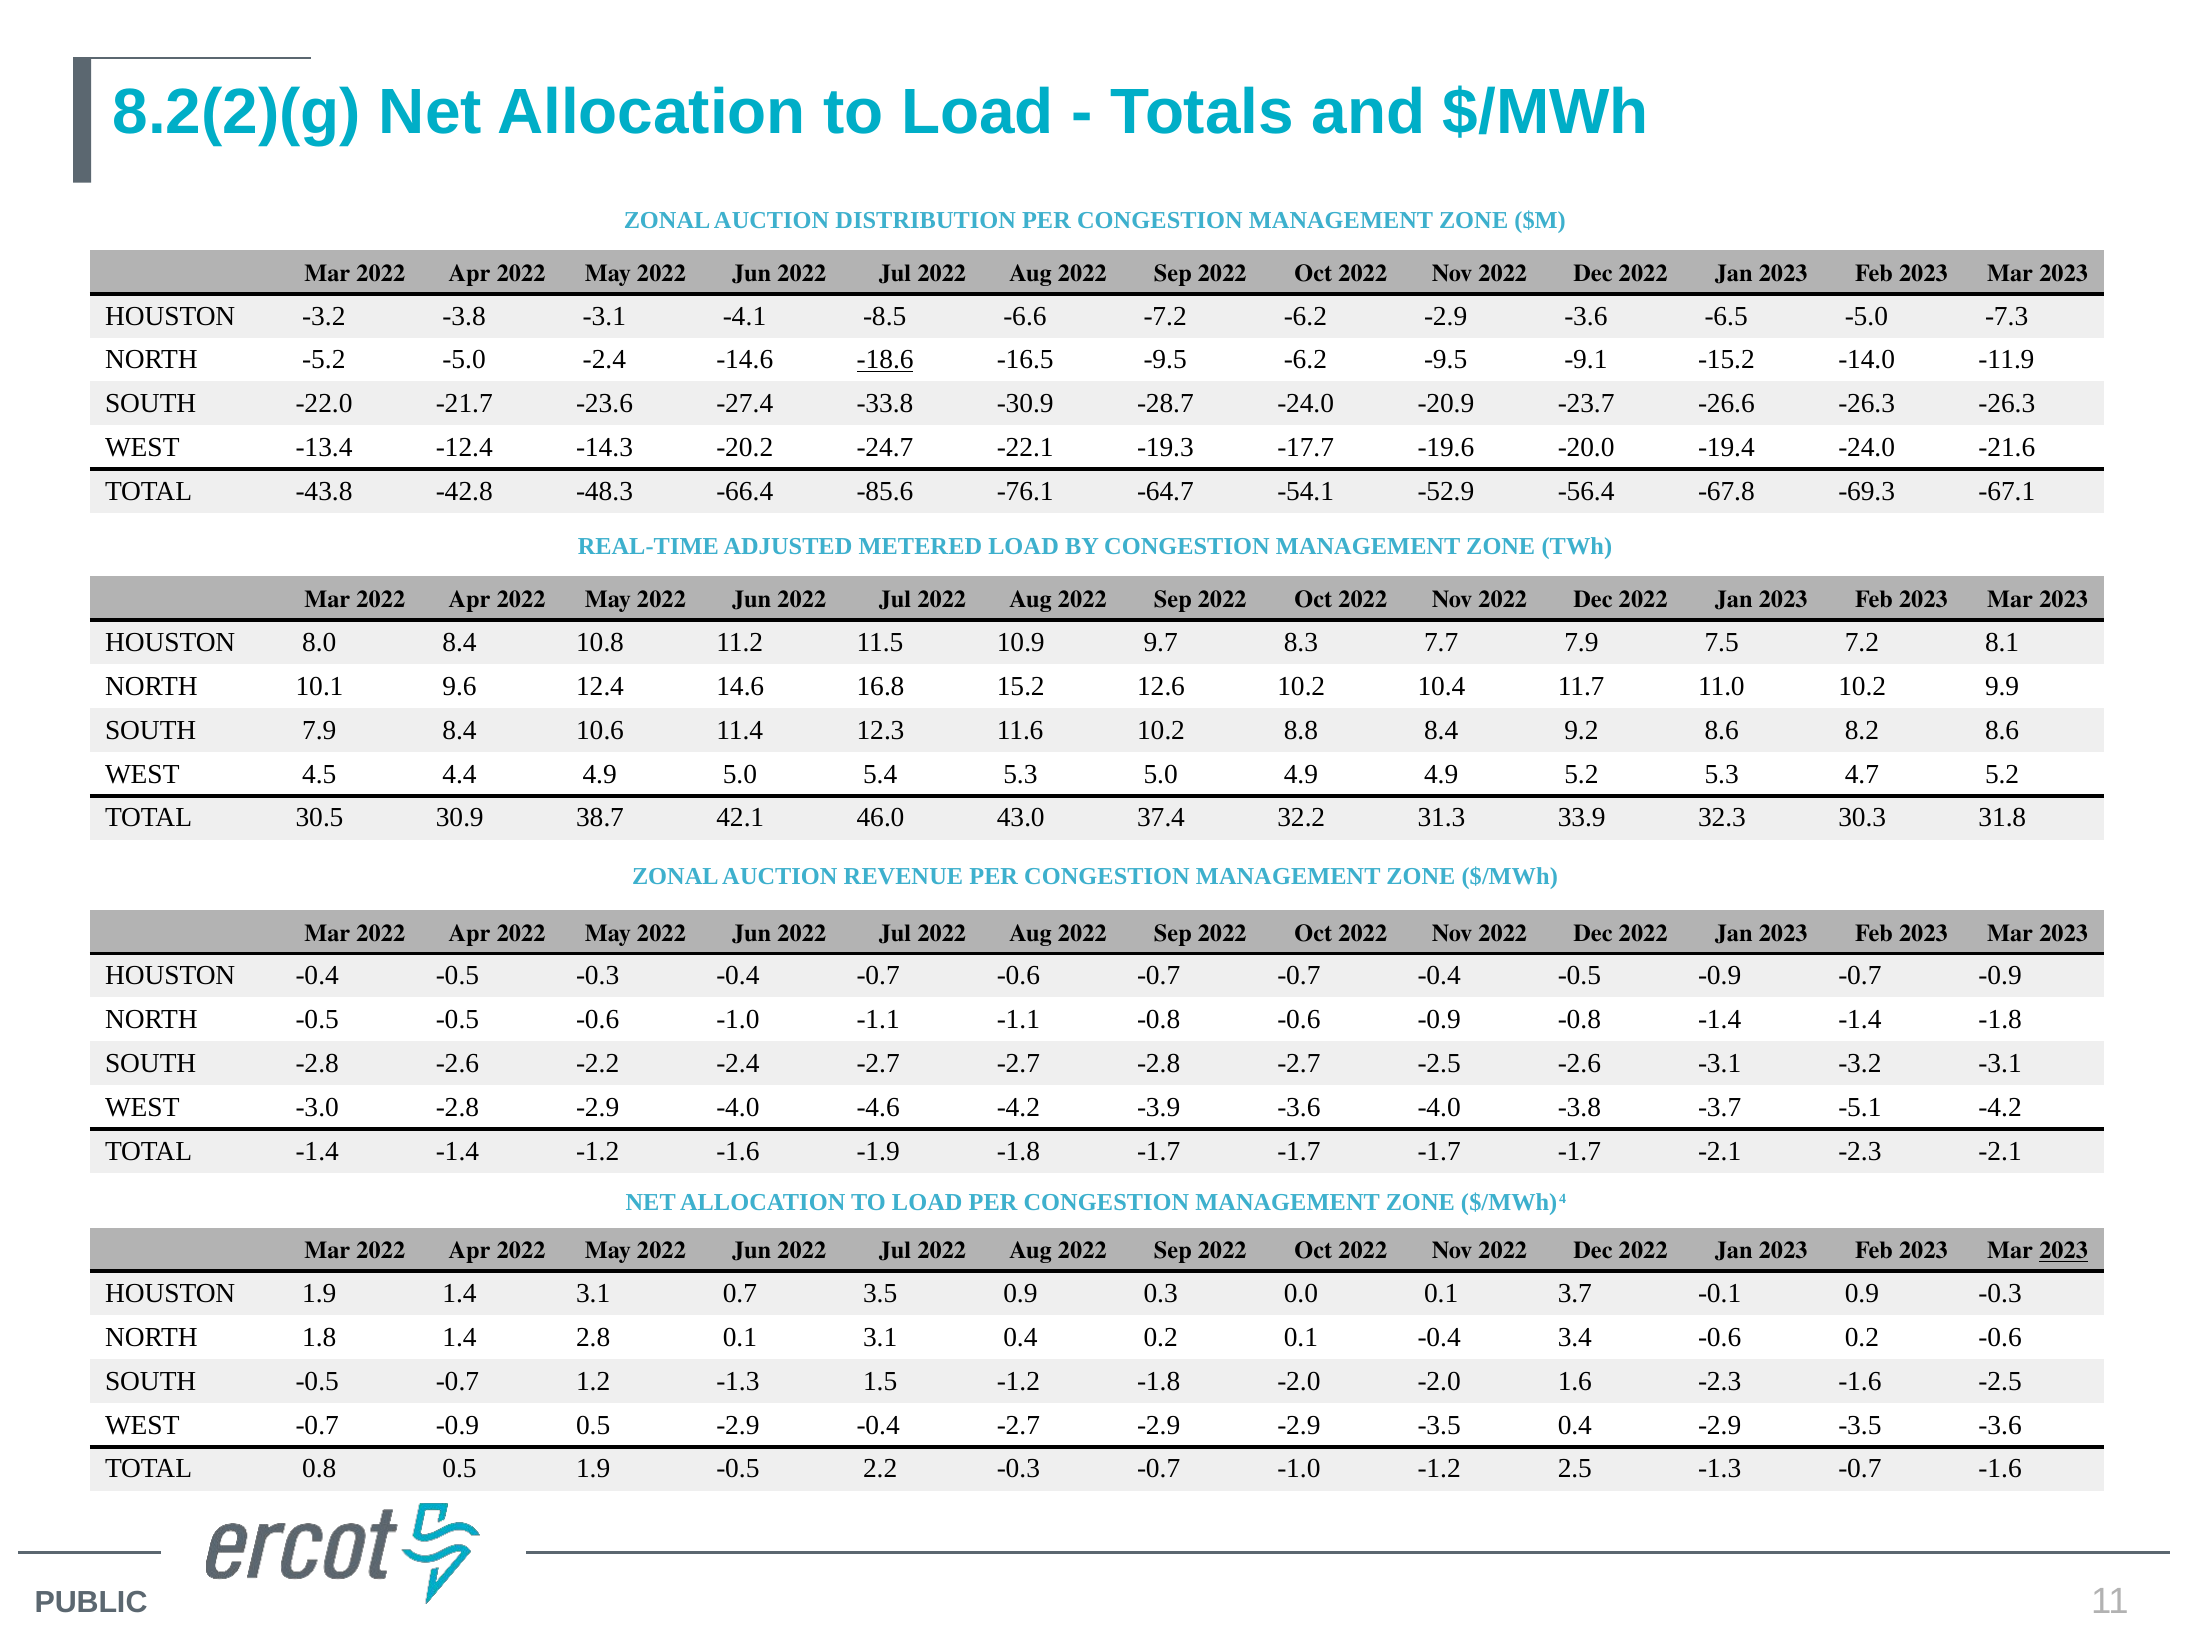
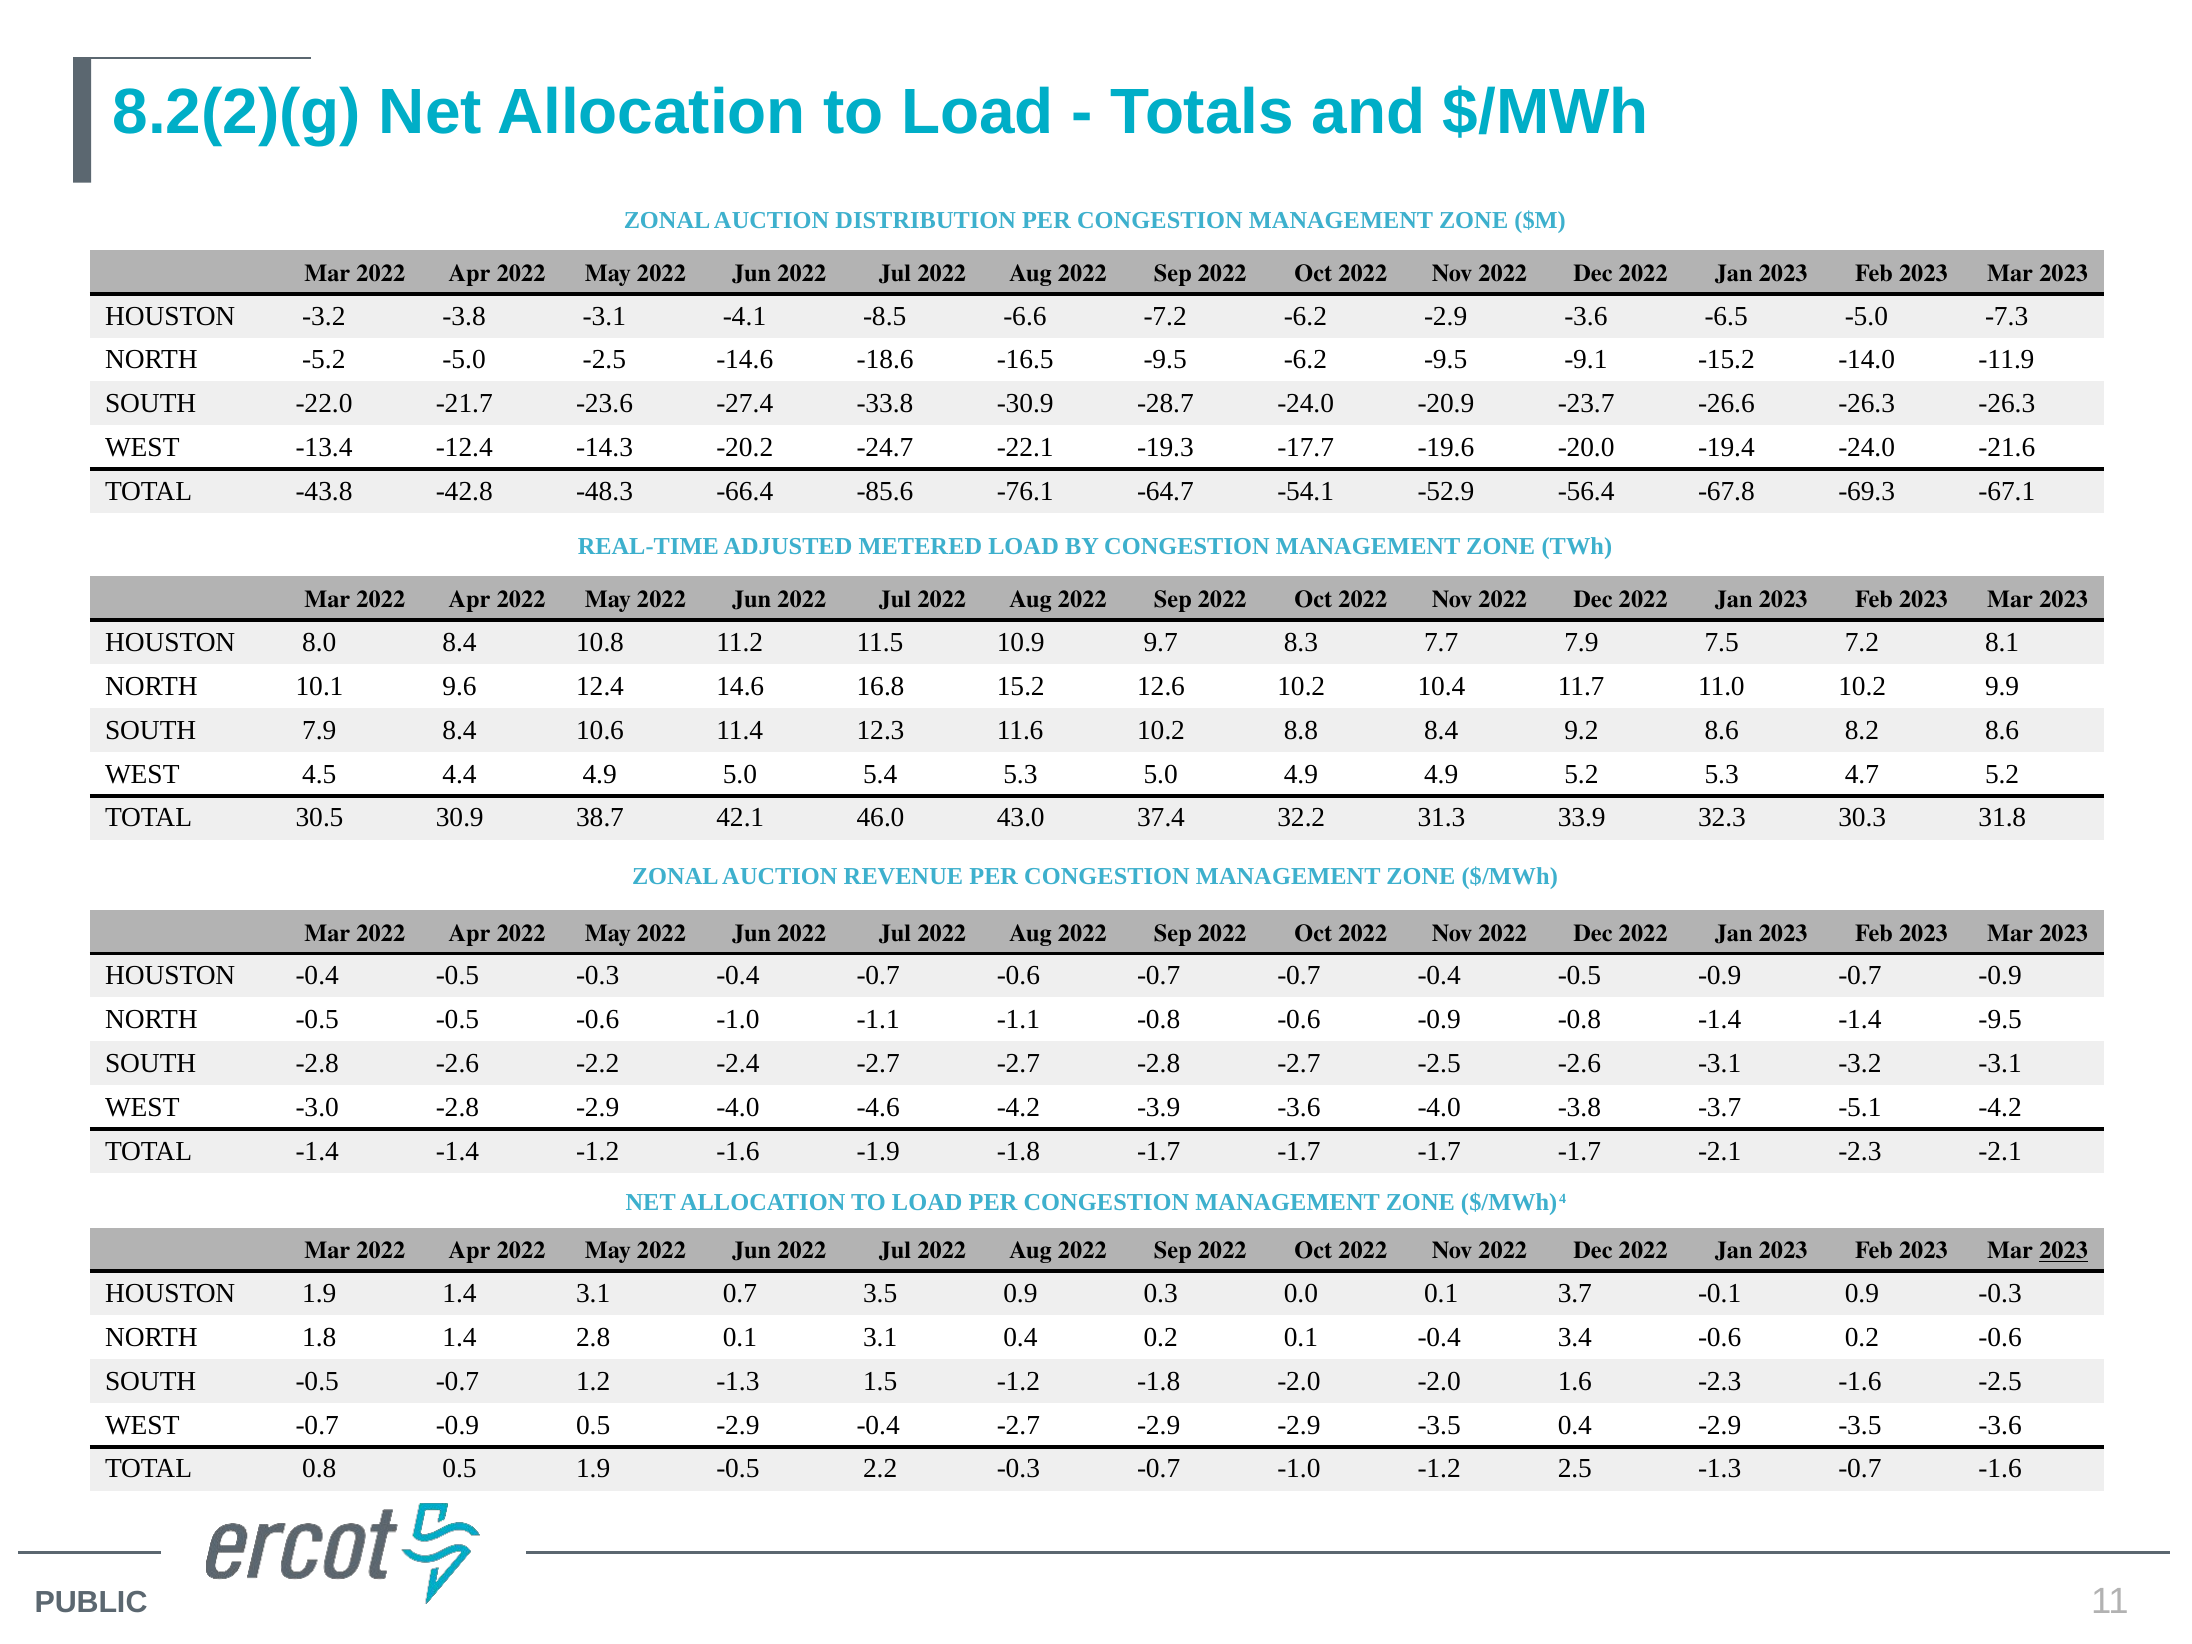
-5.0 -2.4: -2.4 -> -2.5 (604, 360)
-18.6 underline: present -> none (885, 360)
-1.4 -1.8: -1.8 -> -9.5 (2000, 1020)
